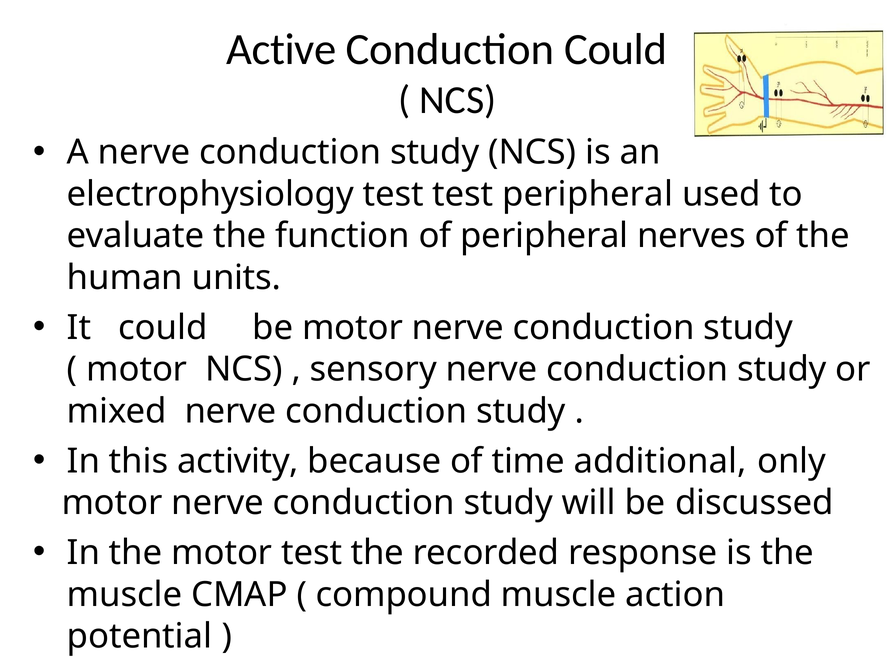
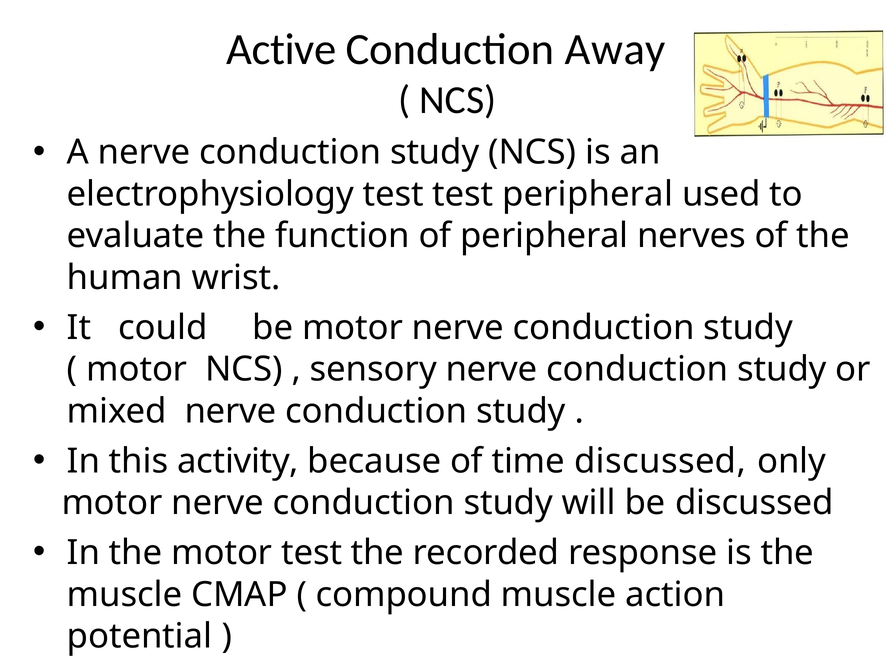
Conduction Could: Could -> Away (615, 49)
units: units -> wrist (236, 278)
time additional: additional -> discussed (660, 461)
